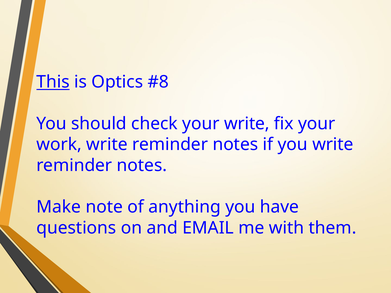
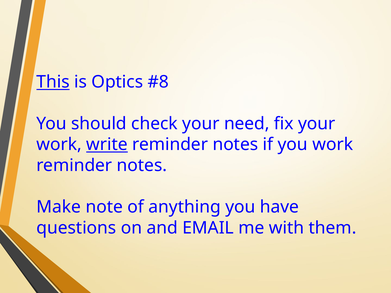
your write: write -> need (247, 124)
write underline: none -> present (107, 145)
you write: write -> work (333, 145)
